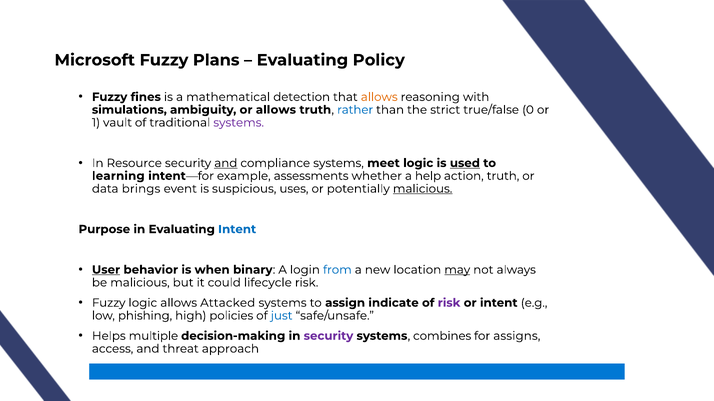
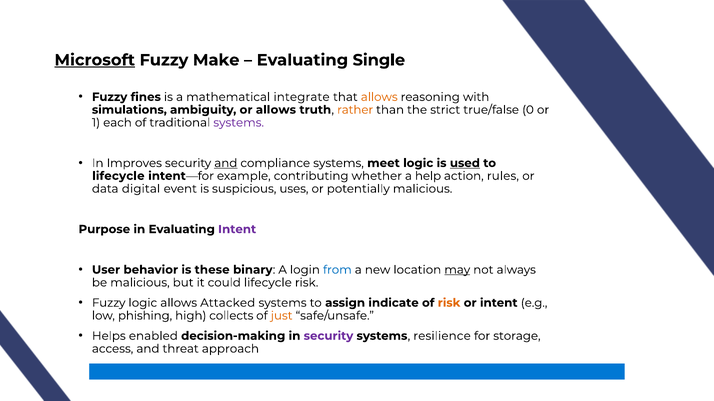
Microsoft underline: none -> present (95, 60)
Plans: Plans -> Make (216, 60)
Policy: Policy -> Single (379, 60)
detection: detection -> integrate (302, 97)
rather colour: blue -> orange (355, 110)
vault: vault -> each (117, 123)
Resource: Resource -> Improves (134, 163)
learning: learning -> lifecycle (118, 176)
assessments: assessments -> contributing (311, 176)
action truth: truth -> rules (503, 176)
brings: brings -> digital (141, 189)
malicious underline: present -> none (423, 189)
Intent colour: blue -> purple (237, 230)
User underline: present -> none (106, 270)
when: when -> these (212, 270)
risk colour: purple -> orange (449, 303)
policies: policies -> collects (231, 316)
just colour: blue -> orange (282, 316)
multiple: multiple -> enabled (153, 336)
combines: combines -> resilience (442, 336)
assigns: assigns -> storage (517, 336)
